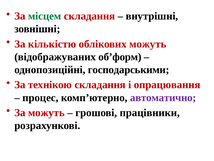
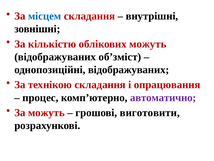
місцем colour: green -> blue (45, 16)
об’форм: об’форм -> об’зміст (120, 57)
однопозиційні господарськими: господарськими -> відображуваних (129, 70)
працівники: працівники -> виготовити (150, 112)
